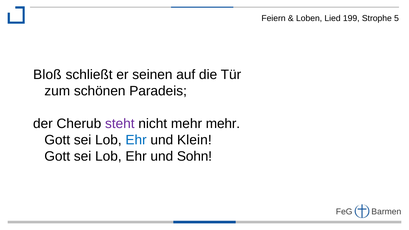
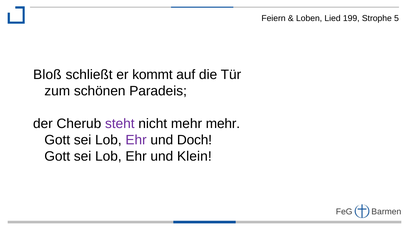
seinen: seinen -> kommt (152, 75)
Ehr colour: blue -> purple (136, 140)
Klein: Klein -> Doch (194, 140)
Sohn: Sohn -> Klein (194, 156)
